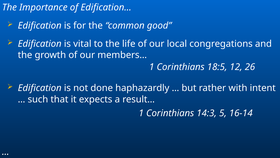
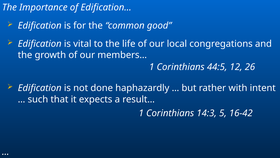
18:5: 18:5 -> 44:5 (217, 67)
16-14: 16-14 -> 16-42 (241, 113)
